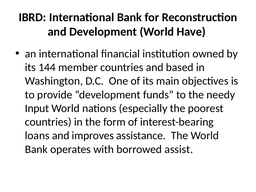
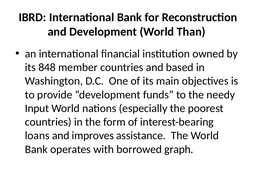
Have: Have -> Than (191, 32)
144: 144 -> 848 (47, 67)
assist: assist -> graph (179, 149)
